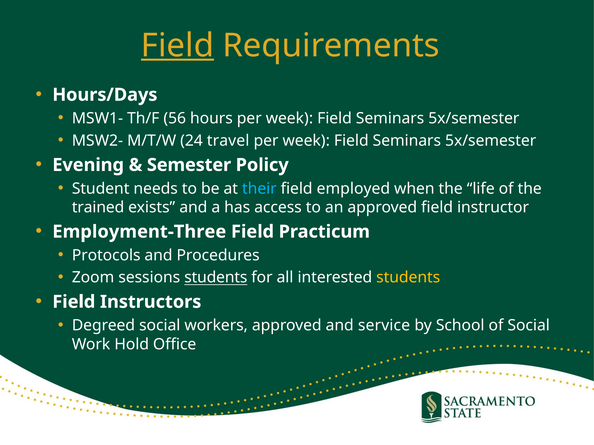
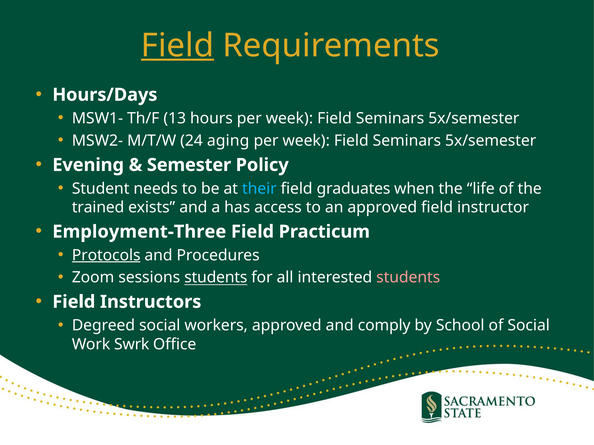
56: 56 -> 13 (175, 118)
travel: travel -> aging (228, 141)
employed: employed -> graduates (353, 189)
Protocols underline: none -> present (106, 256)
students colour: yellow -> pink (408, 278)
service: service -> comply (384, 326)
Hold: Hold -> Swrk (132, 345)
